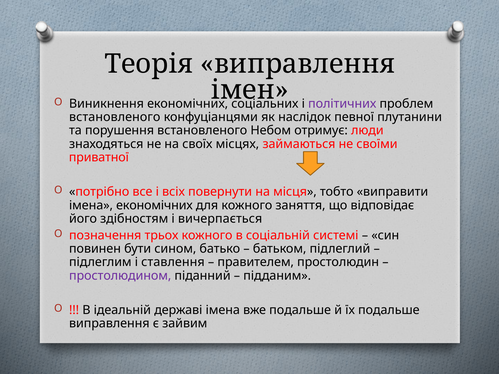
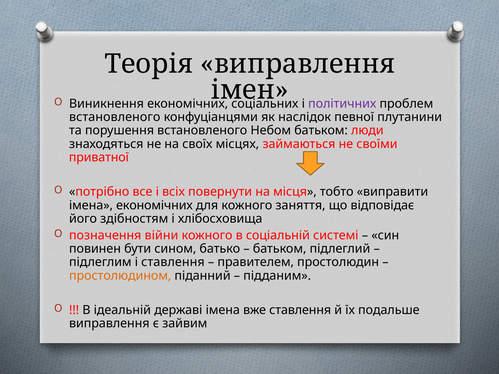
Небом отримує: отримує -> батьком (321, 131)
вичерпається: вичерпається -> хлібосховища (220, 219)
трьох: трьох -> війни (161, 235)
простолюдином colour: purple -> orange (120, 276)
вже подальше: подальше -> ставлення (300, 310)
